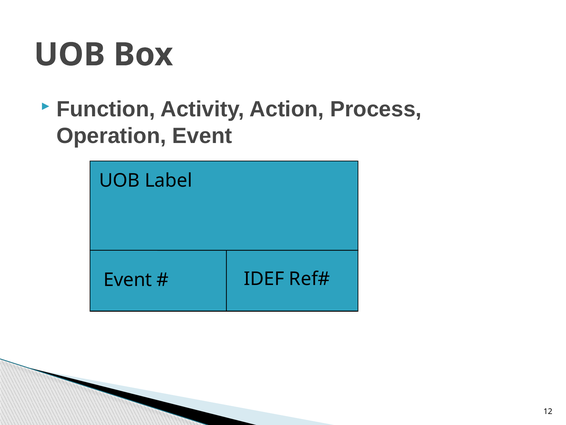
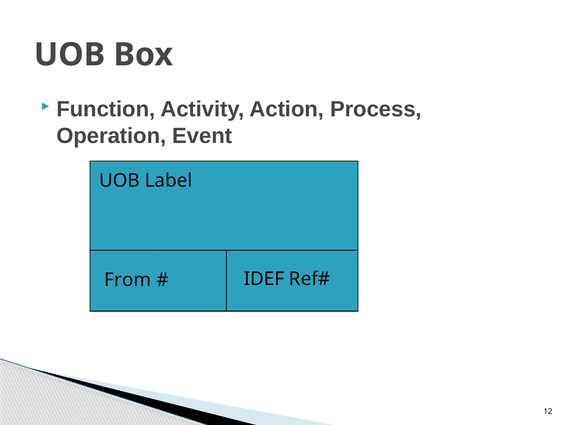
Event: Event -> From (128, 280)
